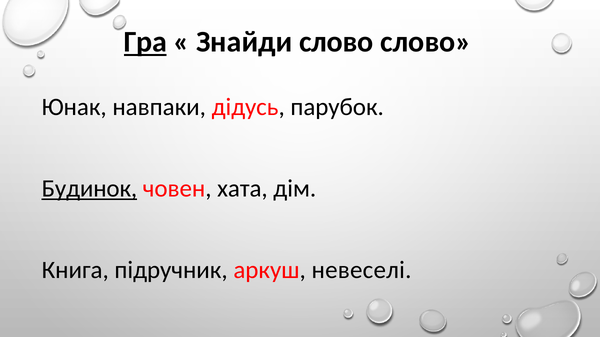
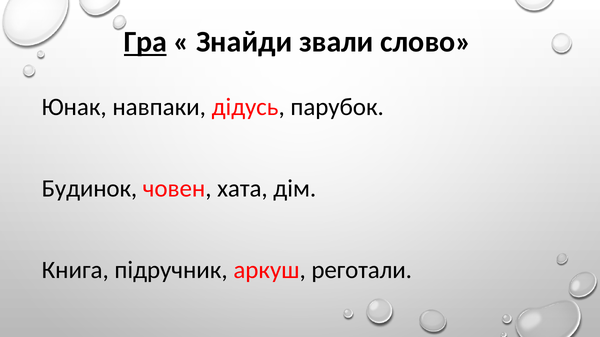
Знайди слово: слово -> звали (336, 42)
Будинок underline: present -> none (89, 189)
невеселі: невеселі -> реготали (362, 270)
